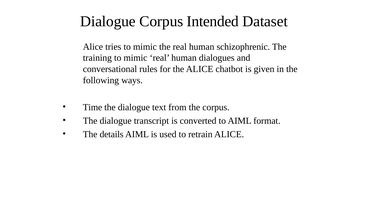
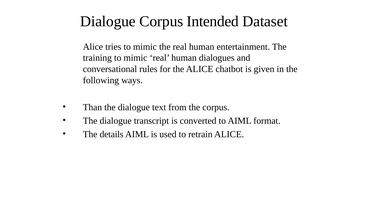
schizophrenic: schizophrenic -> entertainment (243, 47)
Time: Time -> Than (92, 107)
